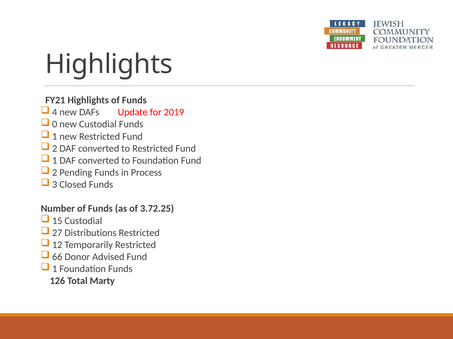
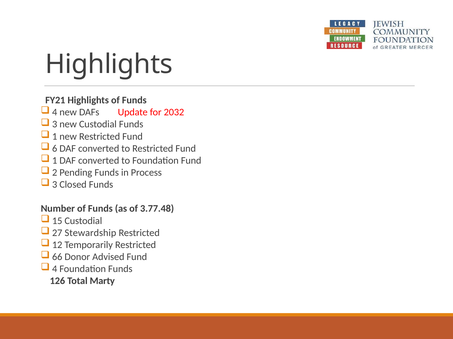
2019: 2019 -> 2032 (174, 113)
0: 0 -> 3 (55, 125)
2: 2 -> 6 (55, 149)
3.72.25: 3.72.25 -> 3.77.48 (157, 209)
Distributions: Distributions -> Stewardship (90, 233)
1: 1 -> 4 (55, 269)
